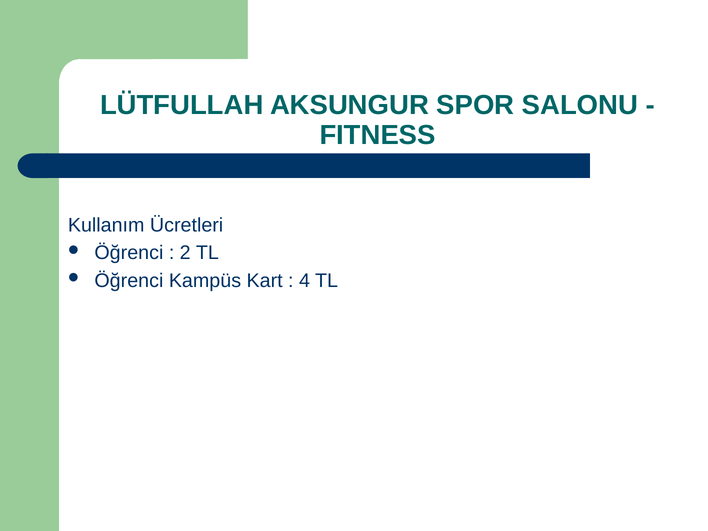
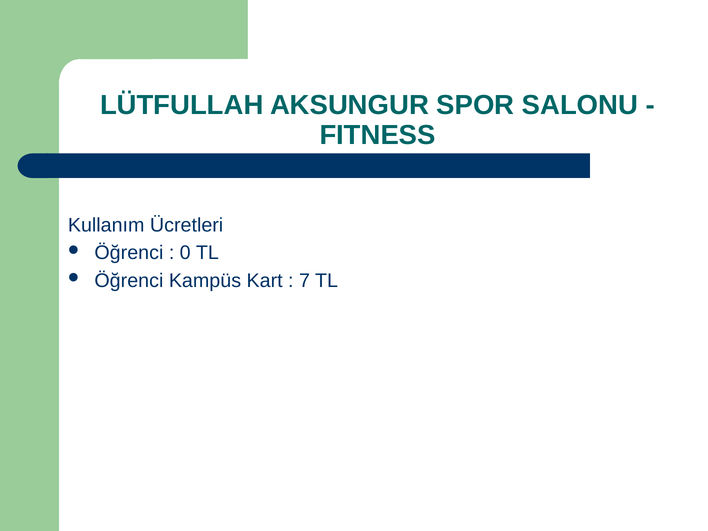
2: 2 -> 0 (185, 253)
4: 4 -> 7 (305, 281)
